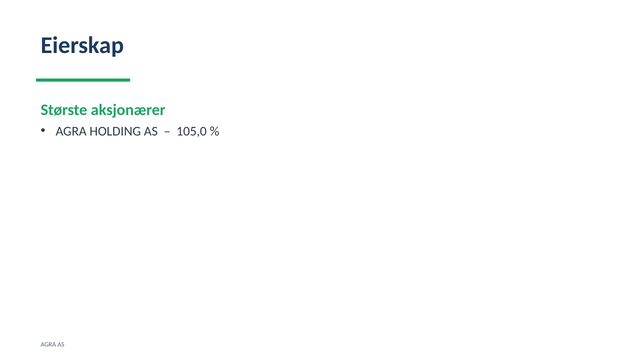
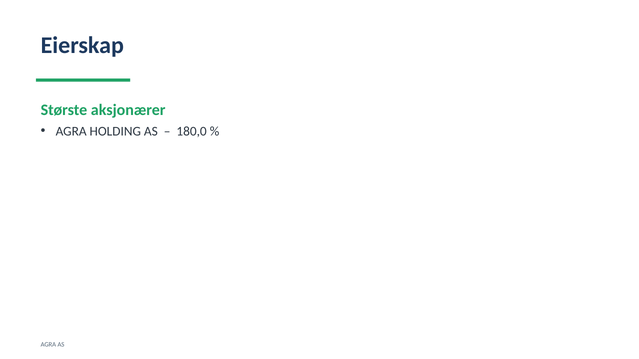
105,0: 105,0 -> 180,0 (192, 131)
